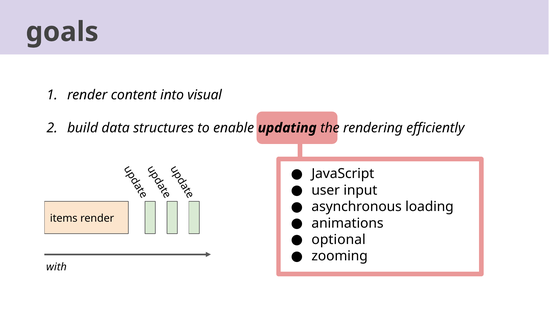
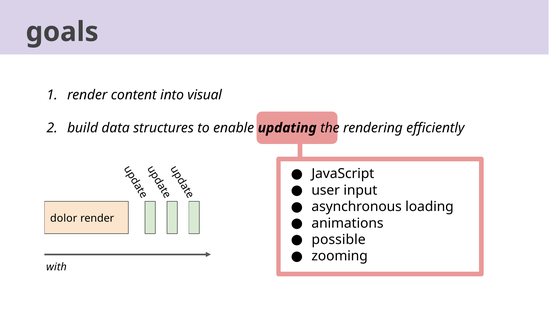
items: items -> dolor (64, 218)
optional: optional -> possible (339, 239)
